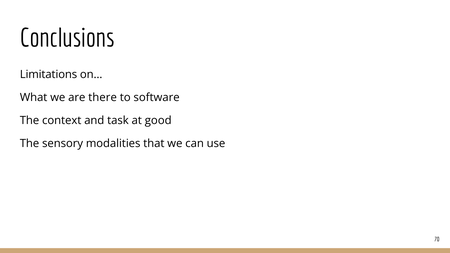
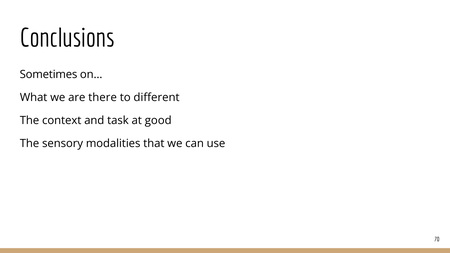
Limitations: Limitations -> Sometimes (49, 74)
software: software -> different (157, 97)
